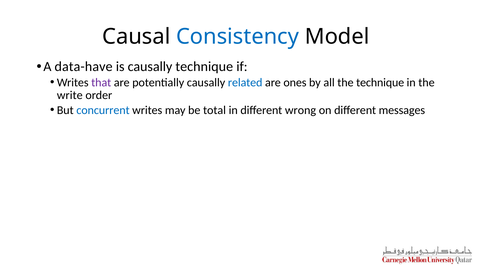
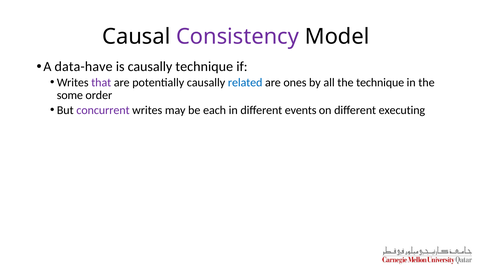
Consistency colour: blue -> purple (238, 37)
write: write -> some (70, 96)
concurrent colour: blue -> purple (103, 110)
total: total -> each (215, 110)
wrong: wrong -> events (301, 110)
messages: messages -> executing (402, 110)
